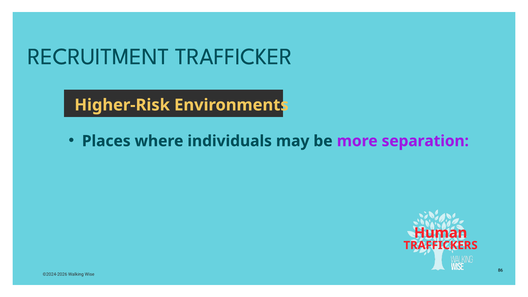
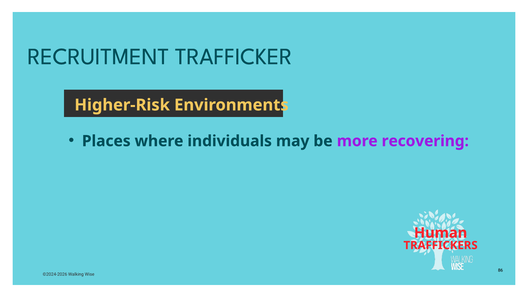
separation: separation -> recovering (425, 141)
